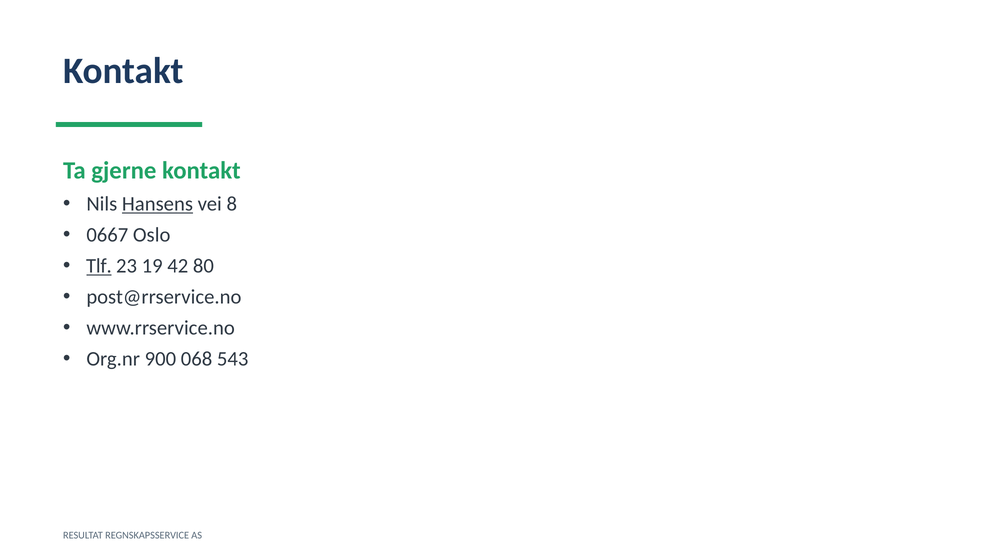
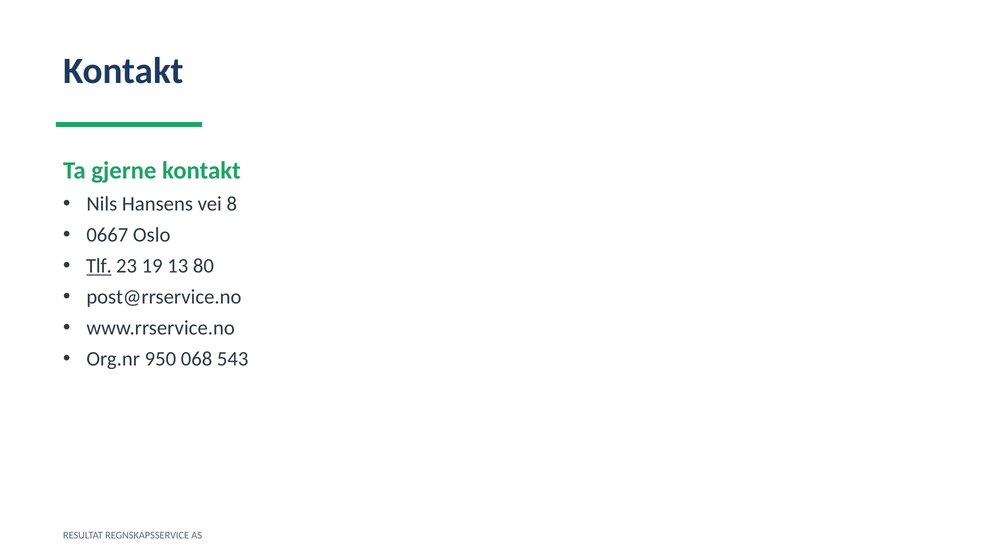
Hansens underline: present -> none (157, 204)
42: 42 -> 13 (178, 266)
900: 900 -> 950 (160, 359)
